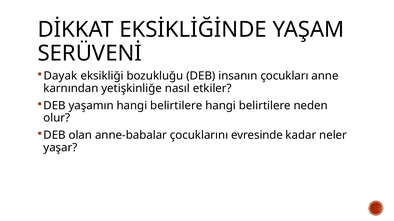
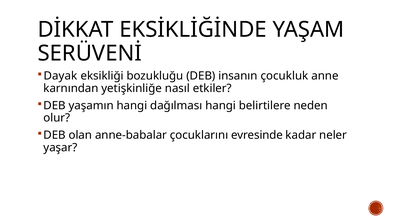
çocukları: çocukları -> çocukluk (284, 76)
yaşamın hangi belirtilere: belirtilere -> dağılması (176, 106)
